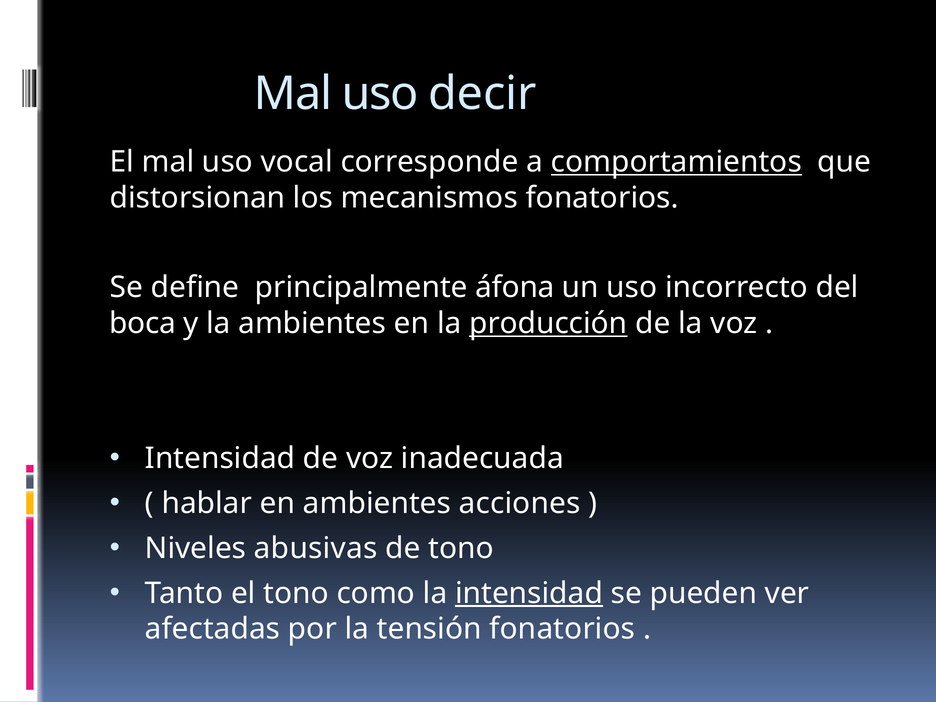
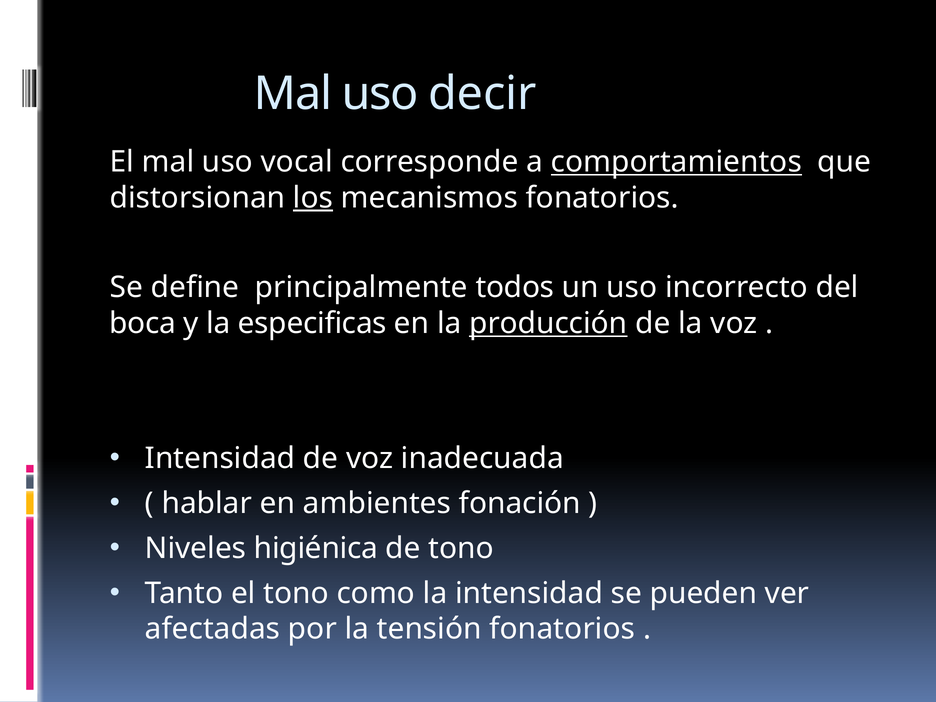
los underline: none -> present (313, 198)
áfona: áfona -> todos (515, 288)
la ambientes: ambientes -> especificas (312, 323)
acciones: acciones -> fonación (520, 503)
abusivas: abusivas -> higiénica (316, 548)
intensidad underline: present -> none (529, 593)
